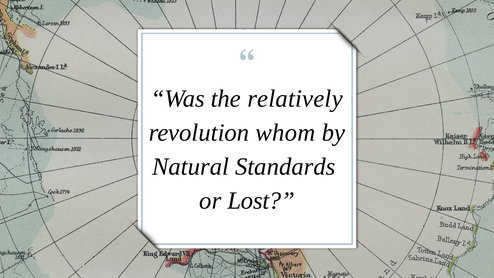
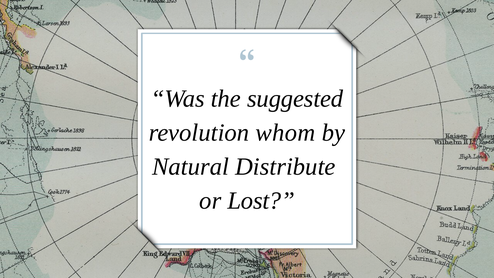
relatively: relatively -> suggested (295, 98)
Standards: Standards -> Distribute (285, 167)
